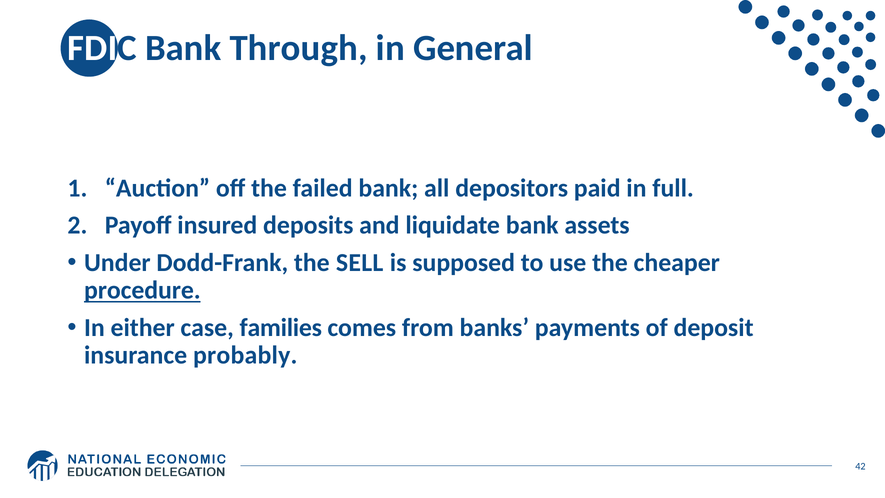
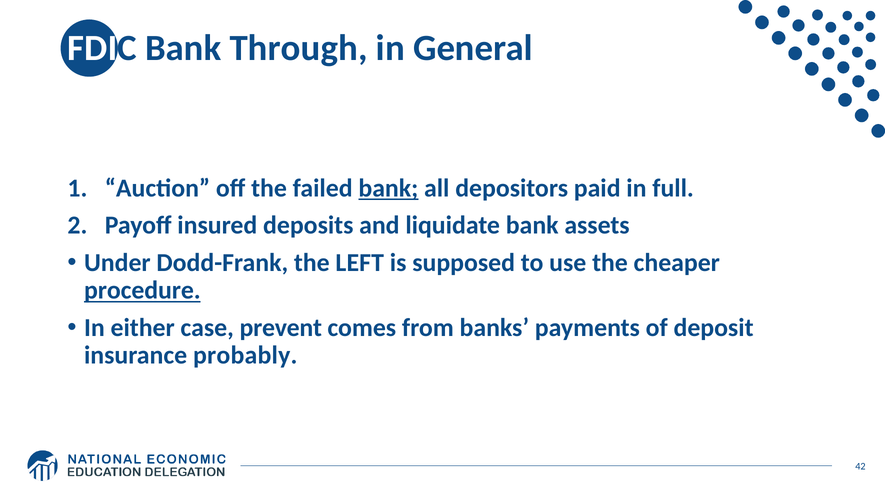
bank underline: none -> present (388, 188)
SELL: SELL -> LEFT (360, 262)
families: families -> prevent (281, 327)
